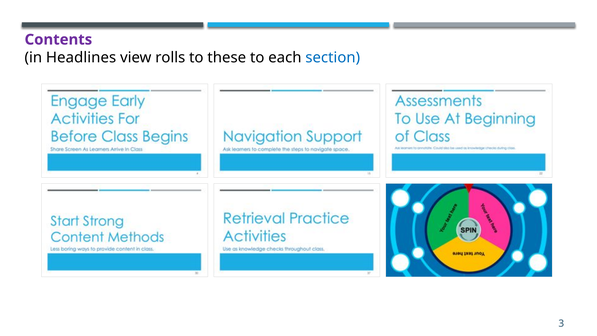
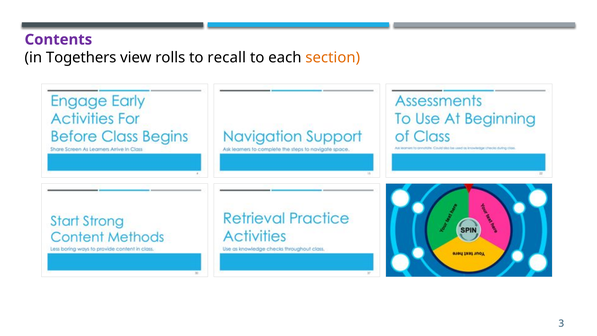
Headlines: Headlines -> Togethers (81, 58)
these: these -> recall (227, 58)
section colour: blue -> orange (333, 58)
